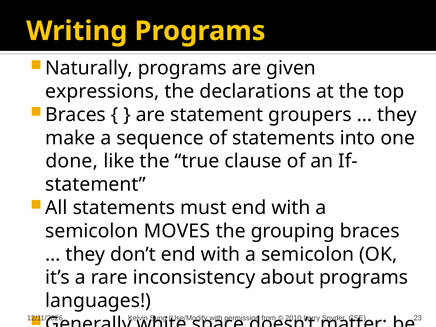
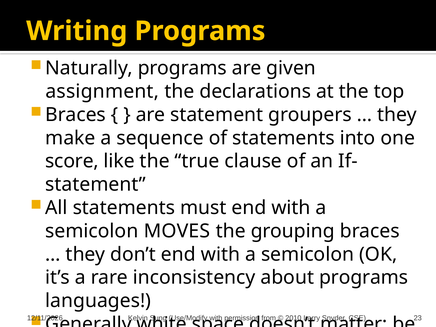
expressions: expressions -> assignment (102, 91)
done: done -> score (72, 161)
